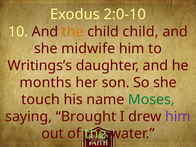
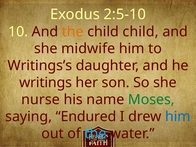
2:0-10: 2:0-10 -> 2:5-10 (125, 14)
months: months -> writings (46, 83)
touch: touch -> nurse (41, 100)
Brought: Brought -> Endured (86, 117)
him colour: purple -> blue (178, 117)
the colour: light green -> light blue (95, 134)
